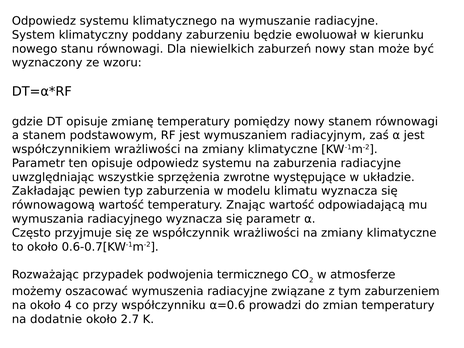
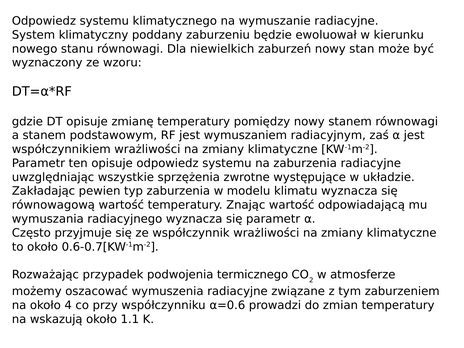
dodatnie: dodatnie -> wskazują (56, 319)
2.7: 2.7 -> 1.1 (130, 319)
